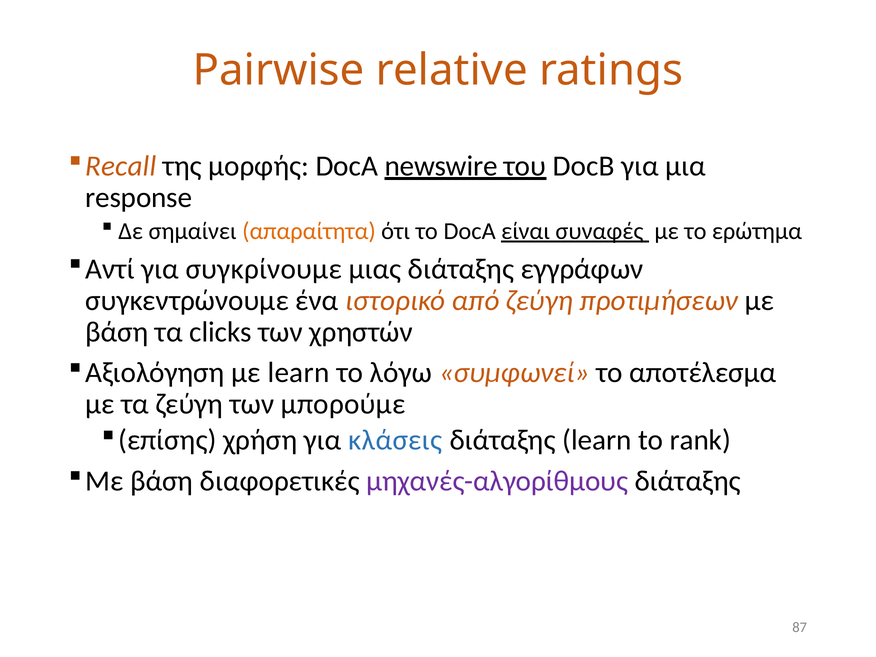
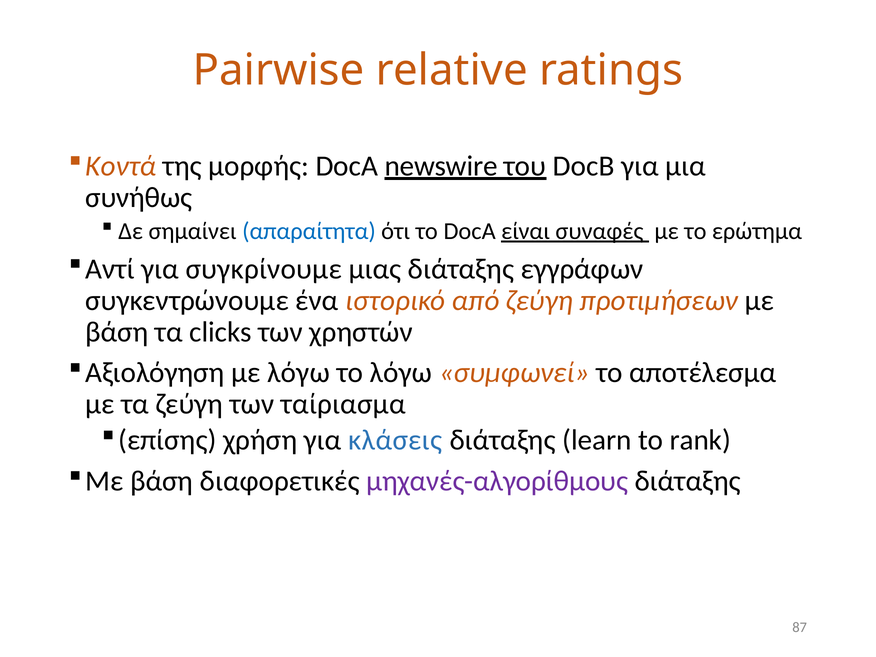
Recall: Recall -> Κοντά (121, 166)
response: response -> συνήθως (139, 197)
απαραίτητα colour: orange -> blue (309, 231)
με learn: learn -> λόγω (299, 373)
μπορούμε: μπορούμε -> ταίριασμα (343, 404)
